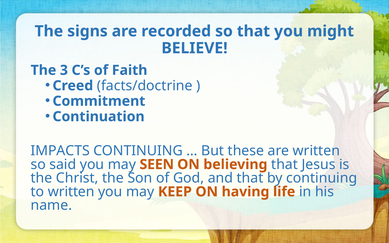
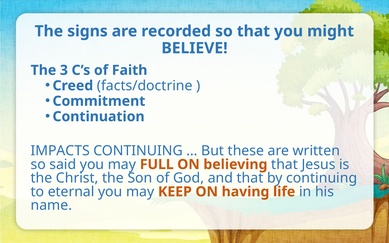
SEEN: SEEN -> FULL (157, 165)
to written: written -> eternal (71, 192)
